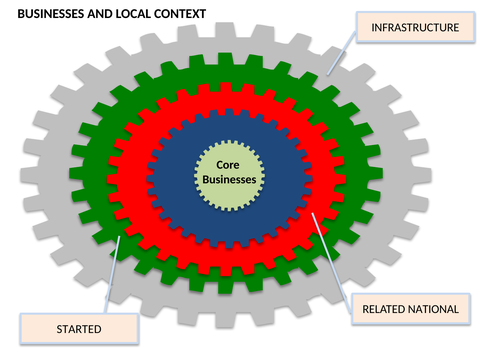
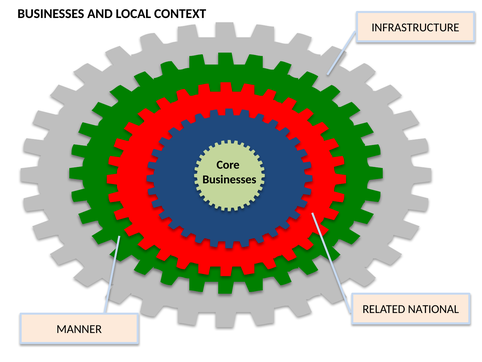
STARTED: STARTED -> MANNER (79, 329)
